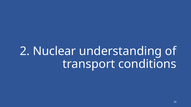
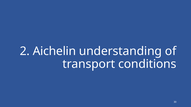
Nuclear: Nuclear -> Aichelin (54, 51)
